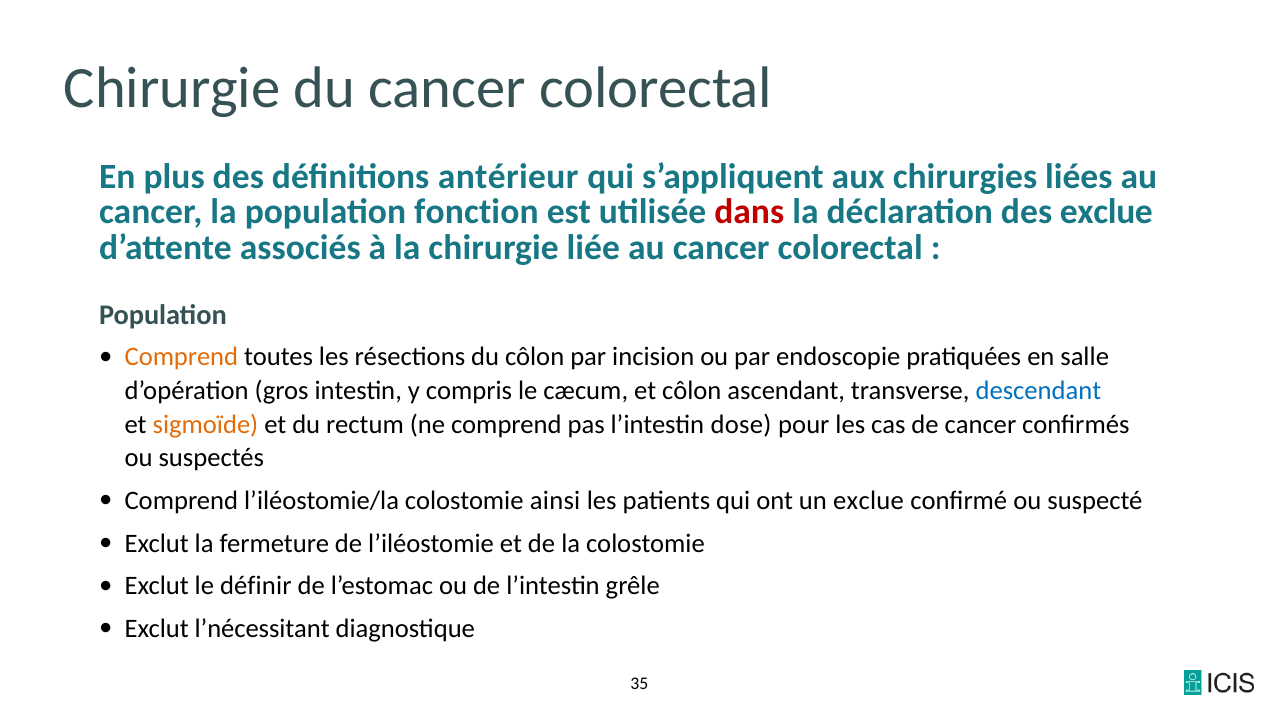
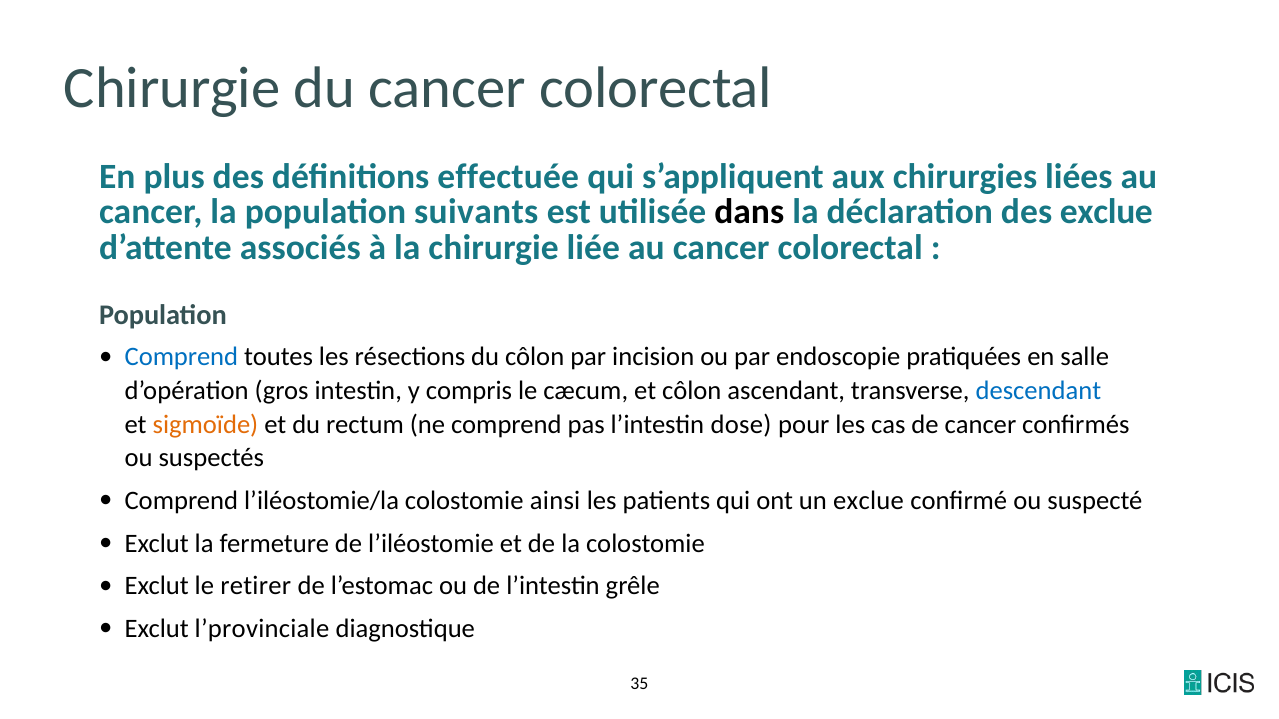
antérieur: antérieur -> effectuée (508, 177)
fonction: fonction -> suivants (476, 212)
dans colour: red -> black (749, 212)
Comprend colour: orange -> blue (181, 357)
définir: définir -> retirer (256, 586)
l’nécessitant: l’nécessitant -> l’provinciale (262, 629)
